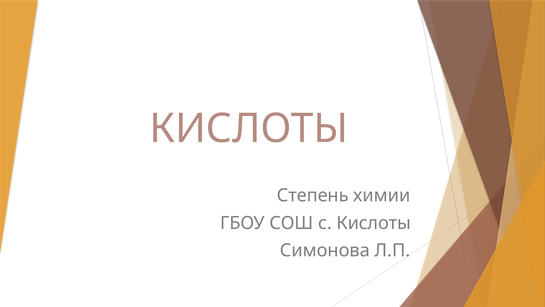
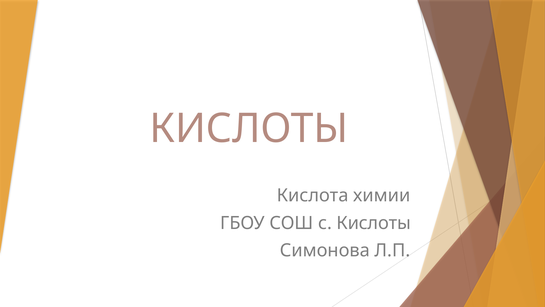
Степень: Степень -> Кислота (313, 195)
